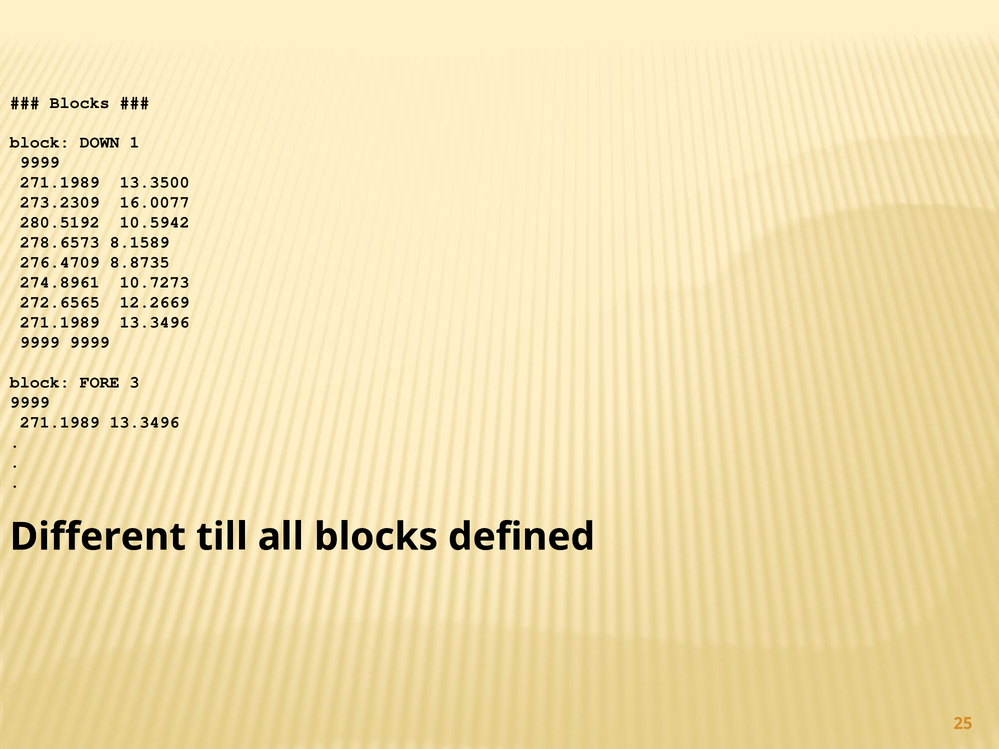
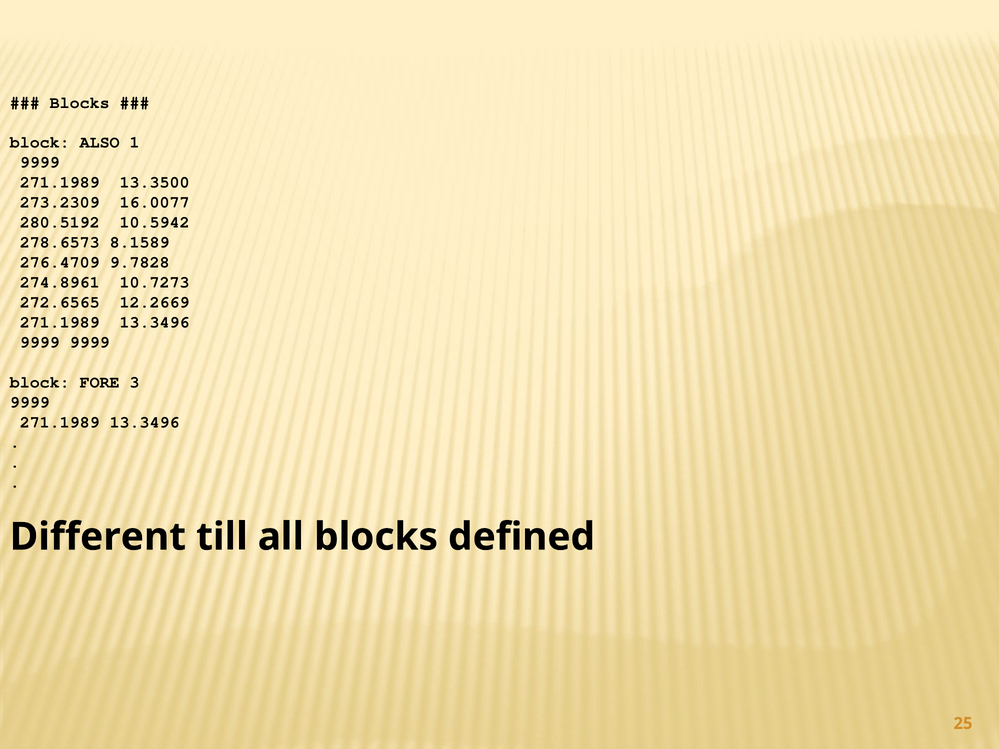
DOWN: DOWN -> ALSO (100, 143)
8.8735: 8.8735 -> 9.7828 (140, 262)
